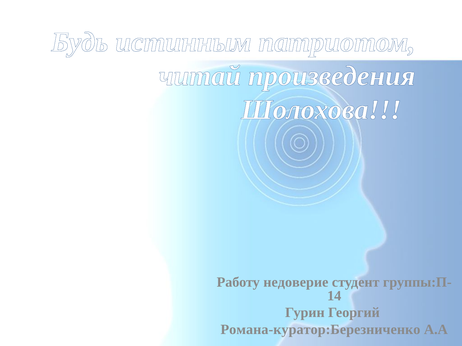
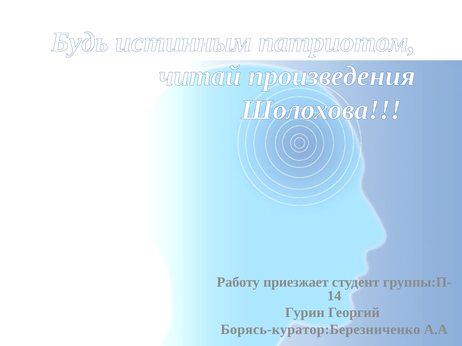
недоверие: недоверие -> приезжает (296, 283)
Романа-куратор:Березниченко: Романа-куратор:Березниченко -> Борясь-куратор:Березниченко (320, 330)
